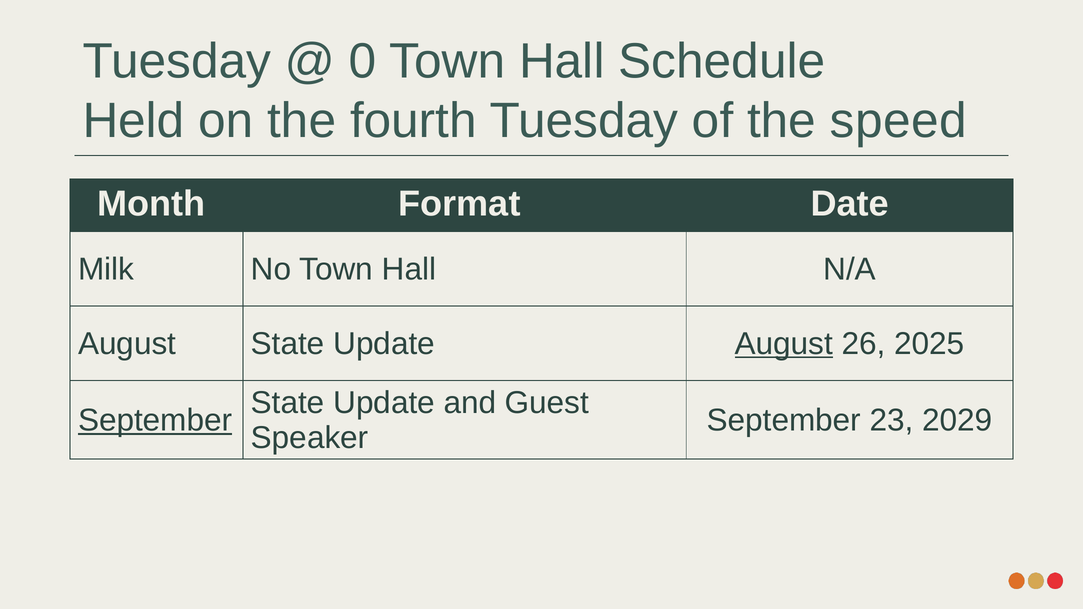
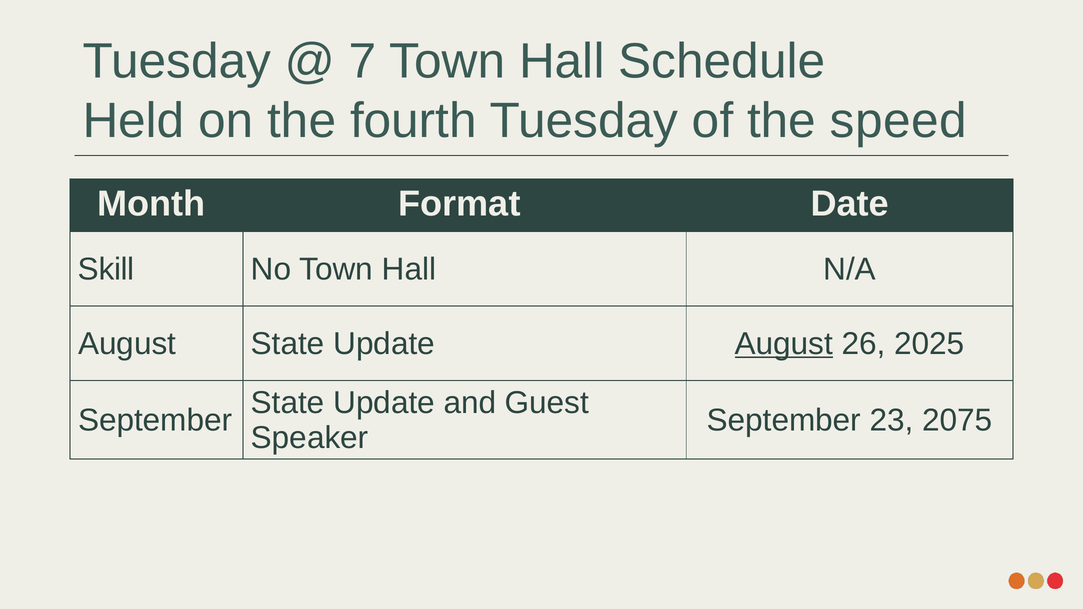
0: 0 -> 7 (363, 62)
Milk: Milk -> Skill (106, 269)
September underline: present -> none (155, 420)
2029: 2029 -> 2075 (957, 420)
